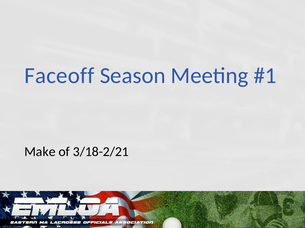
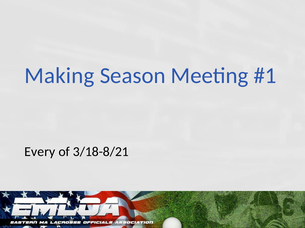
Faceoff: Faceoff -> Making (59, 76)
Make: Make -> Every (40, 152)
3/18-2/21: 3/18-2/21 -> 3/18-8/21 (101, 152)
